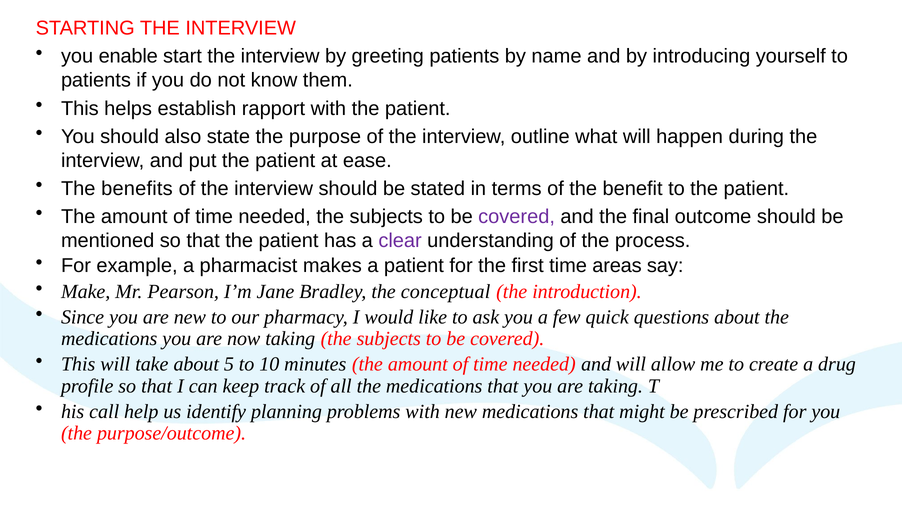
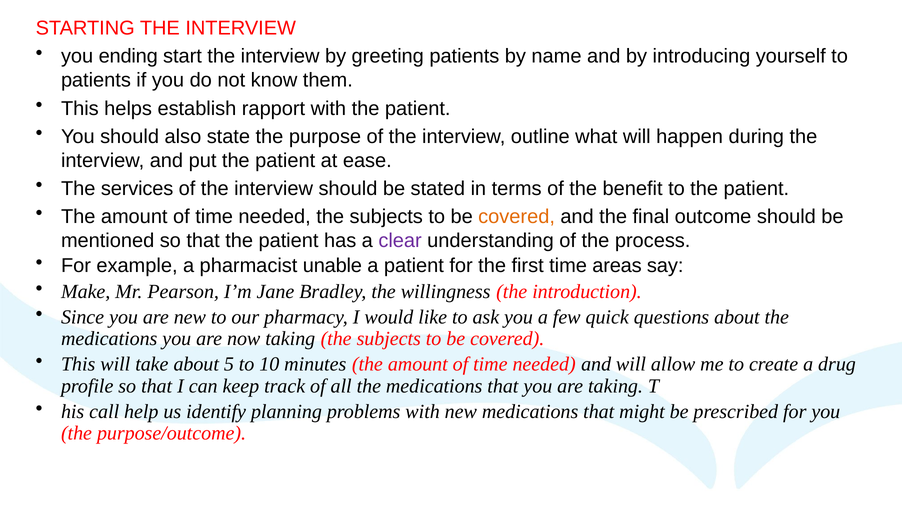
enable: enable -> ending (128, 56)
benefits: benefits -> services (137, 189)
covered colour: purple -> orange (517, 217)
makes: makes -> unable (332, 266)
conceptual: conceptual -> willingness (446, 292)
